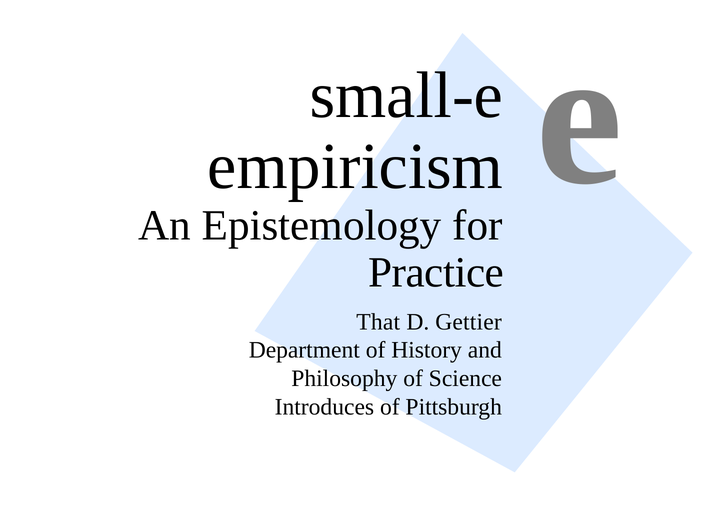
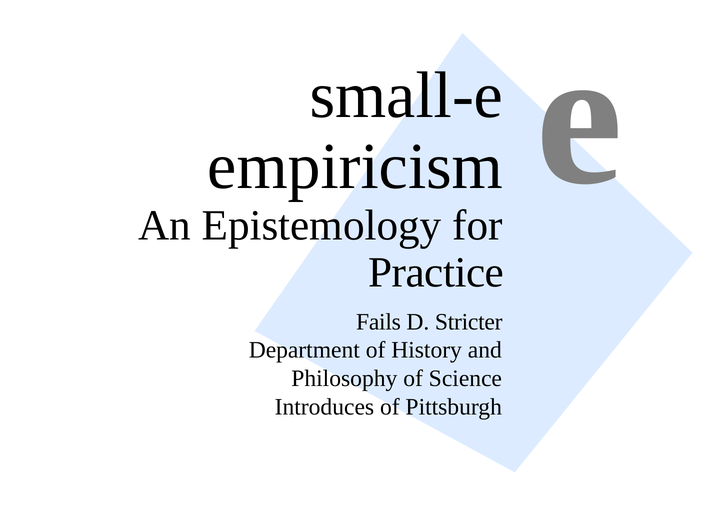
That: That -> Fails (378, 322)
Gettier: Gettier -> Stricter (469, 322)
